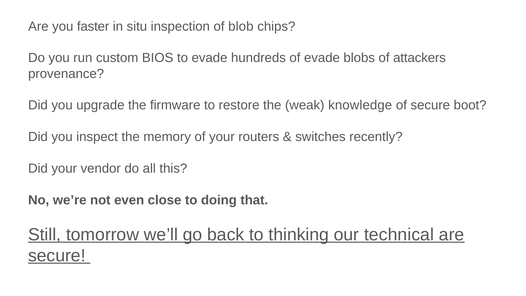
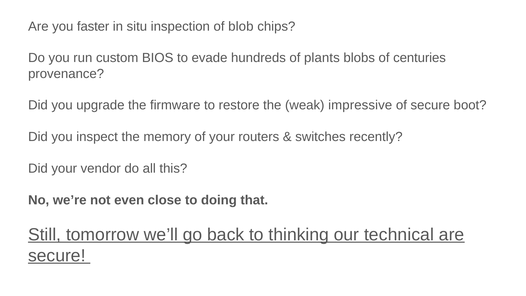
of evade: evade -> plants (322, 58)
attackers: attackers -> centuries (420, 58)
knowledge: knowledge -> impressive (360, 105)
